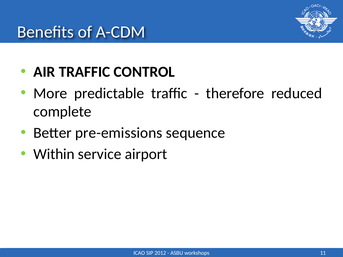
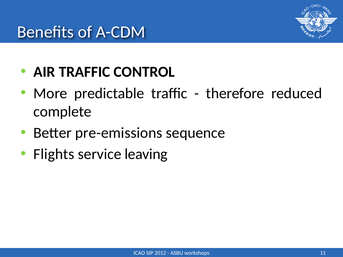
Within: Within -> Flights (54, 154)
airport: airport -> leaving (146, 154)
